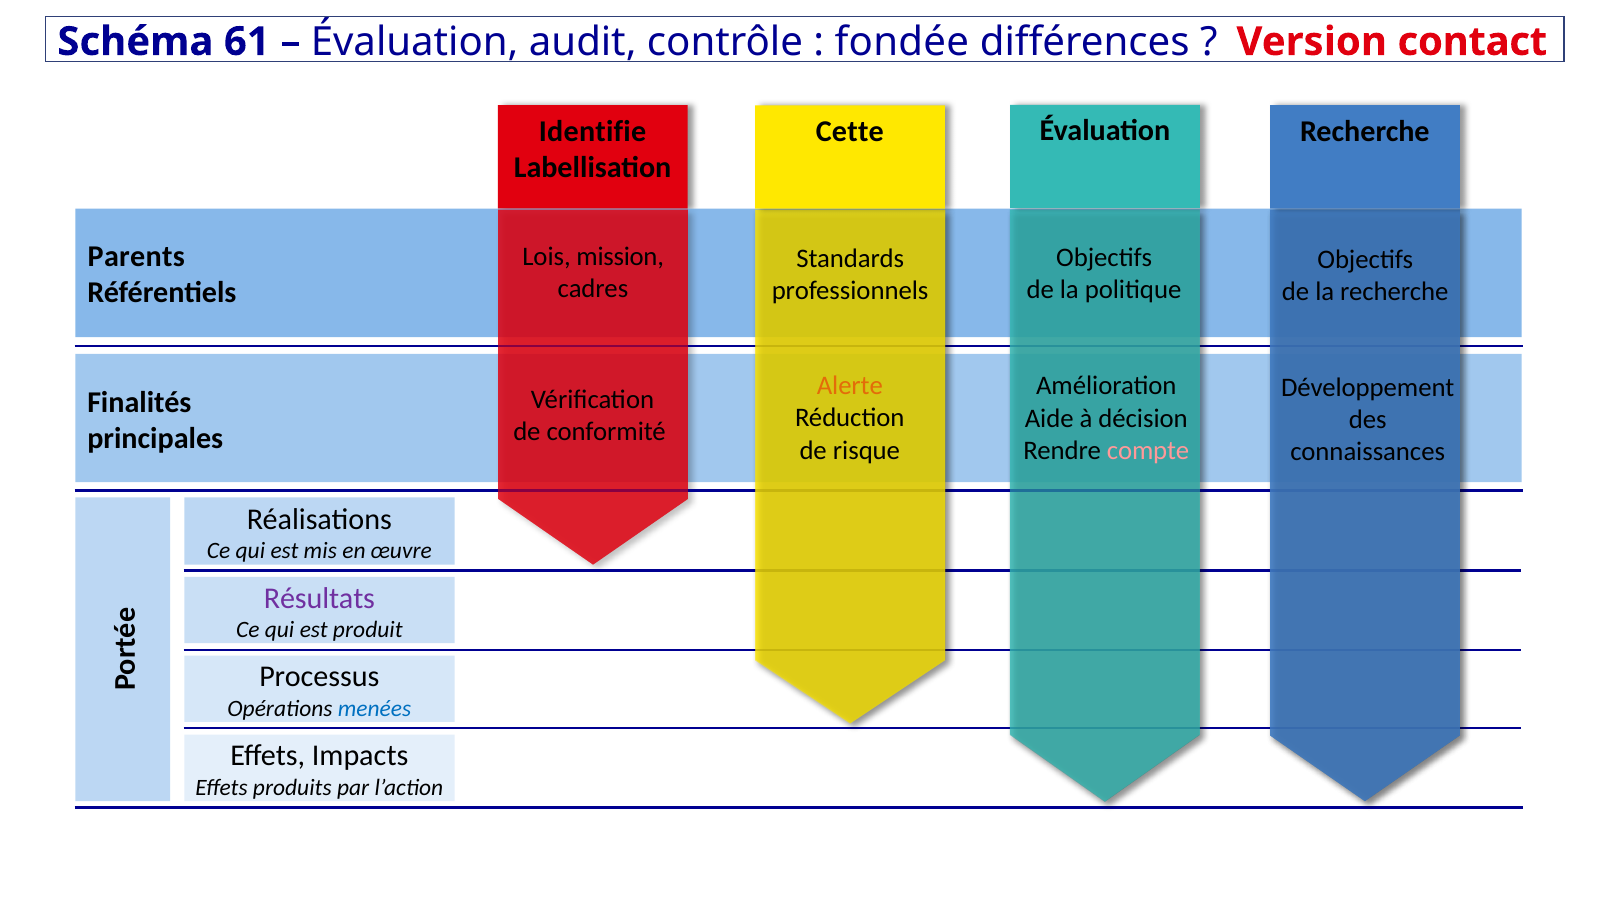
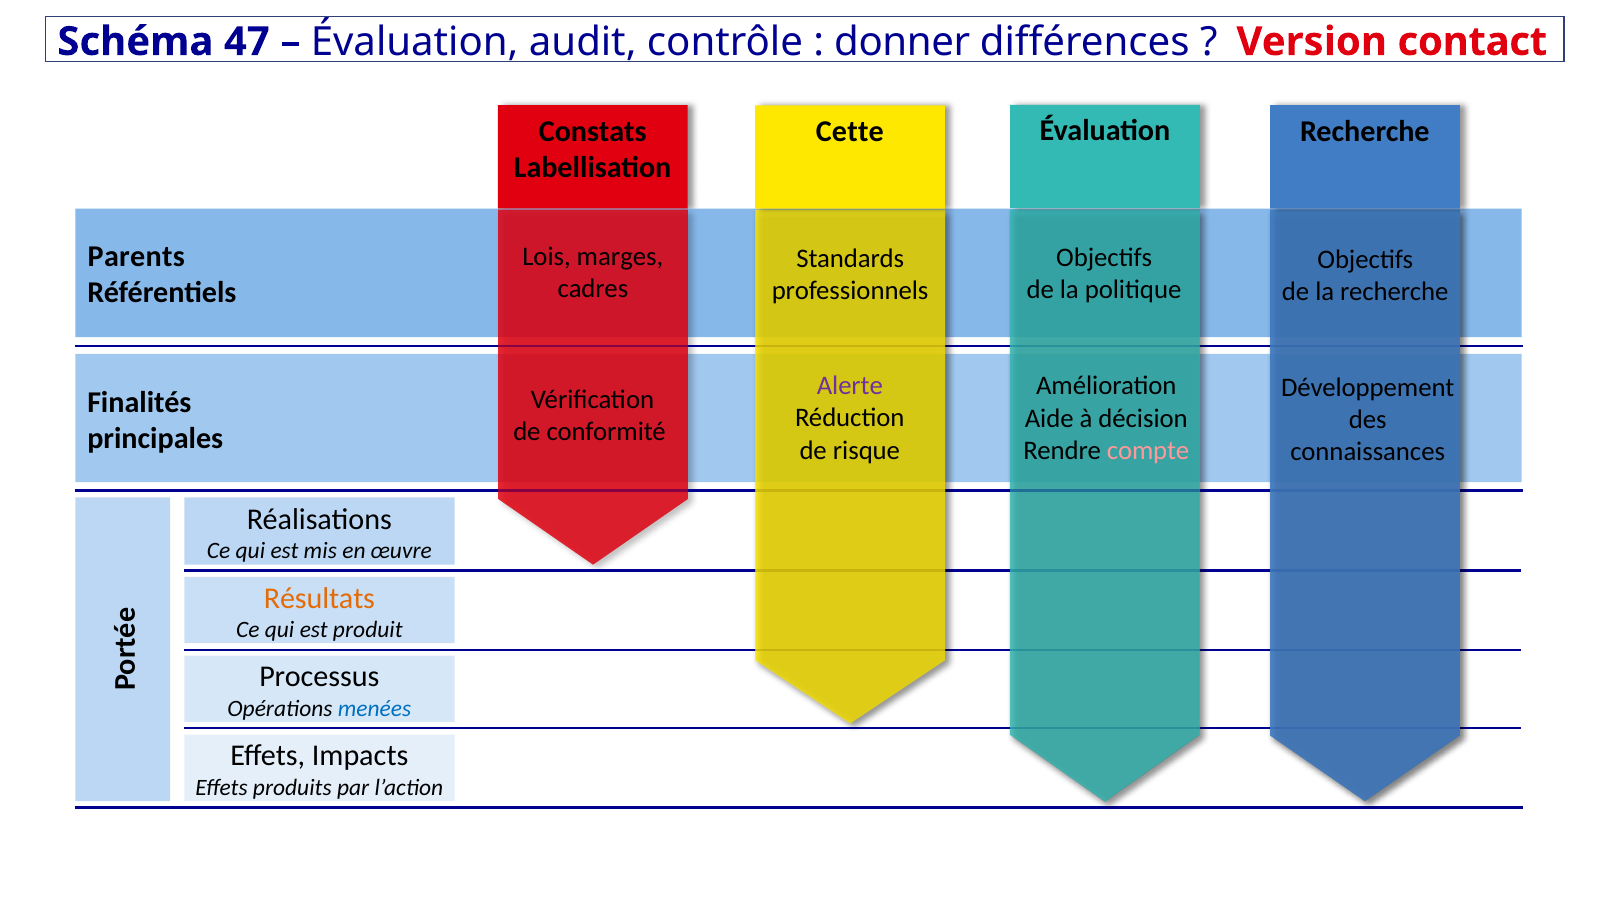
61: 61 -> 47 (247, 42)
fondée: fondée -> donner (902, 42)
Identifie: Identifie -> Constats (593, 131)
mission: mission -> marges (620, 257)
Alerte colour: orange -> purple (850, 386)
Résultats colour: purple -> orange (319, 598)
